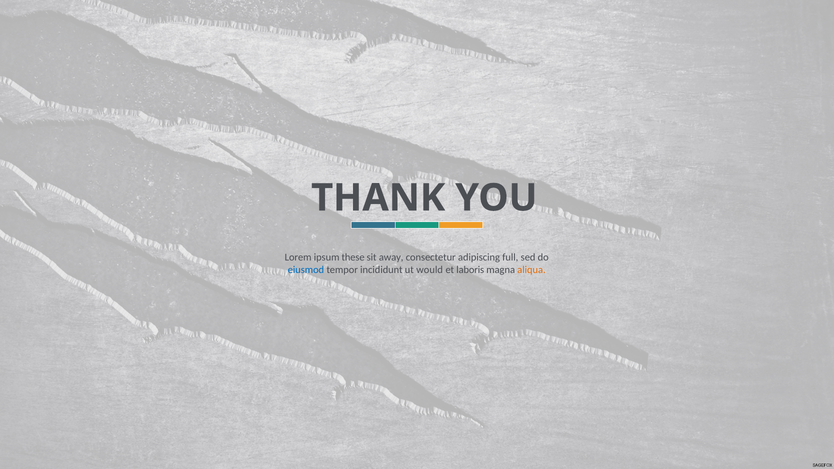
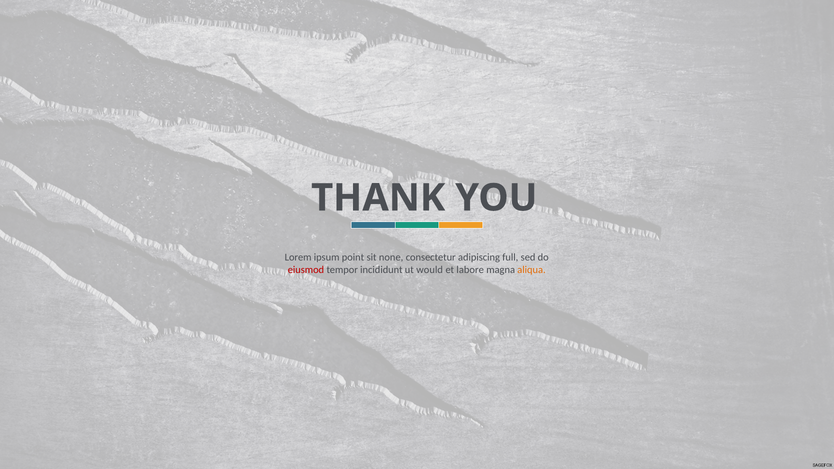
these: these -> point (353, 257)
away: away -> none (391, 257)
eiusmod colour: blue -> red (306, 270)
laboris: laboris -> labore (470, 270)
